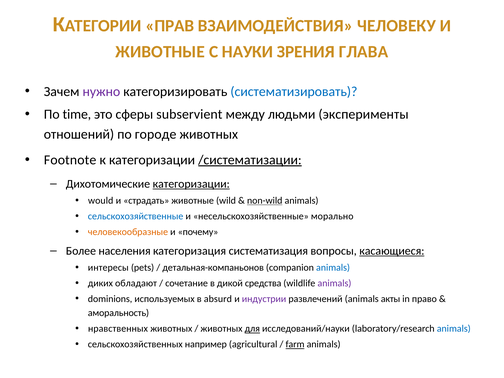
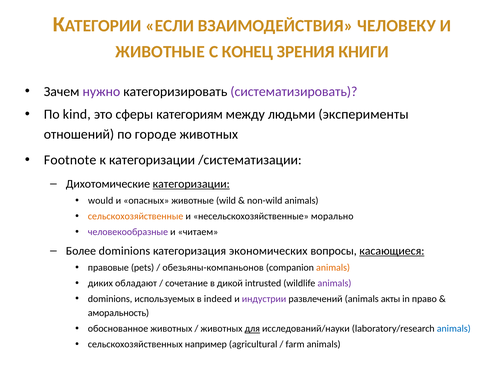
ПРАВ: ПРАВ -> ЕСЛИ (170, 26)
НАУКИ: НАУКИ -> КОНЕЦ (248, 52)
ГЛАВА: ГЛАВА -> КНИГИ (364, 52)
систематизировать colour: blue -> purple (294, 92)
time: time -> kind (77, 114)
subservient: subservient -> категориям (190, 114)
/систематизации underline: present -> none (250, 160)
страдать: страдать -> опасных (146, 201)
non-wild underline: present -> none (265, 201)
сельскохозяйственные colour: blue -> orange (136, 216)
человекообразные colour: orange -> purple (128, 232)
почему: почему -> читаем (198, 232)
Более населения: населения -> dominions (124, 251)
систематизация: систематизация -> экономических (268, 251)
интересы: интересы -> правовые (108, 268)
детальная-компаньонов: детальная-компаньонов -> обезьяны-компаньонов (213, 268)
animals colour: blue -> orange (333, 268)
средства: средства -> intrusted (263, 283)
absurd: absurd -> indeed (218, 299)
нравственных: нравственных -> обоснованное (118, 329)
farm underline: present -> none (295, 344)
